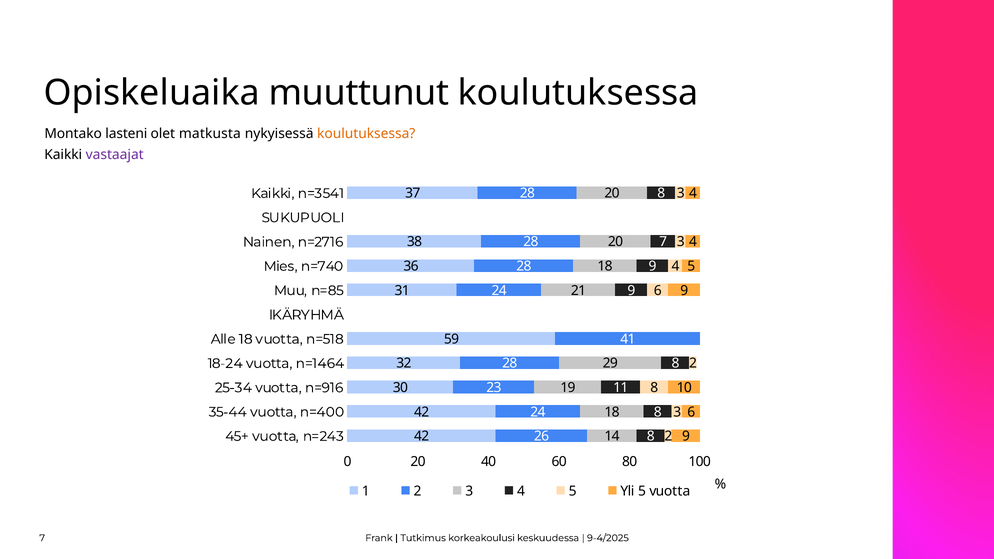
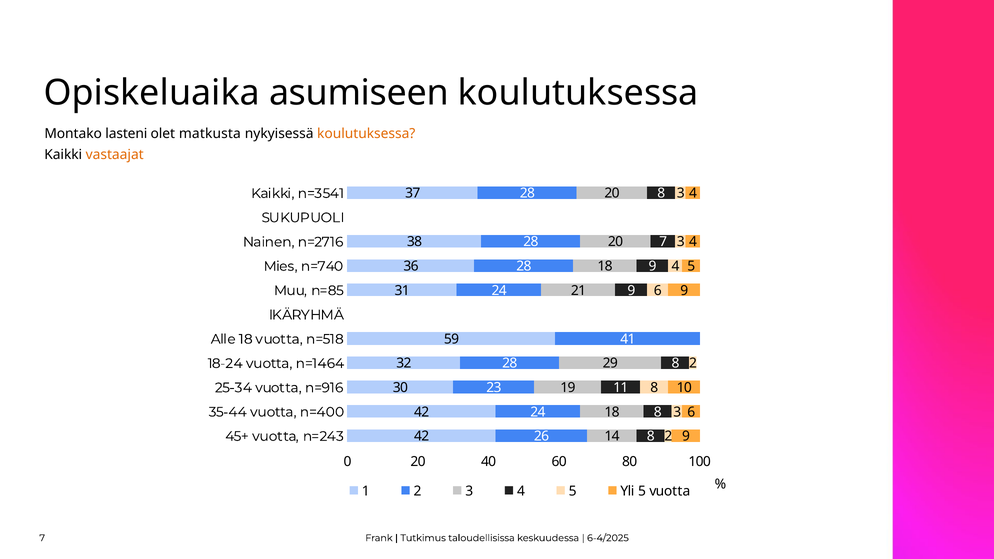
muuttunut: muuttunut -> asumiseen (359, 93)
vastaajat colour: purple -> orange (115, 155)
korkeakoulusi: korkeakoulusi -> taloudellisissa (482, 538)
9-4/2025: 9-4/2025 -> 6-4/2025 (608, 538)
